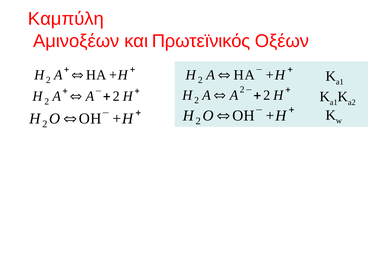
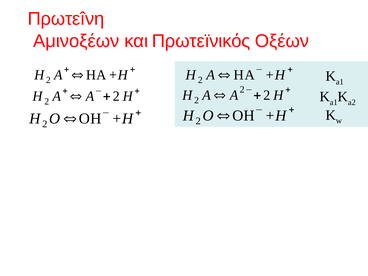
Καμπύλη: Καμπύλη -> Πρωτεîνη (66, 19)
